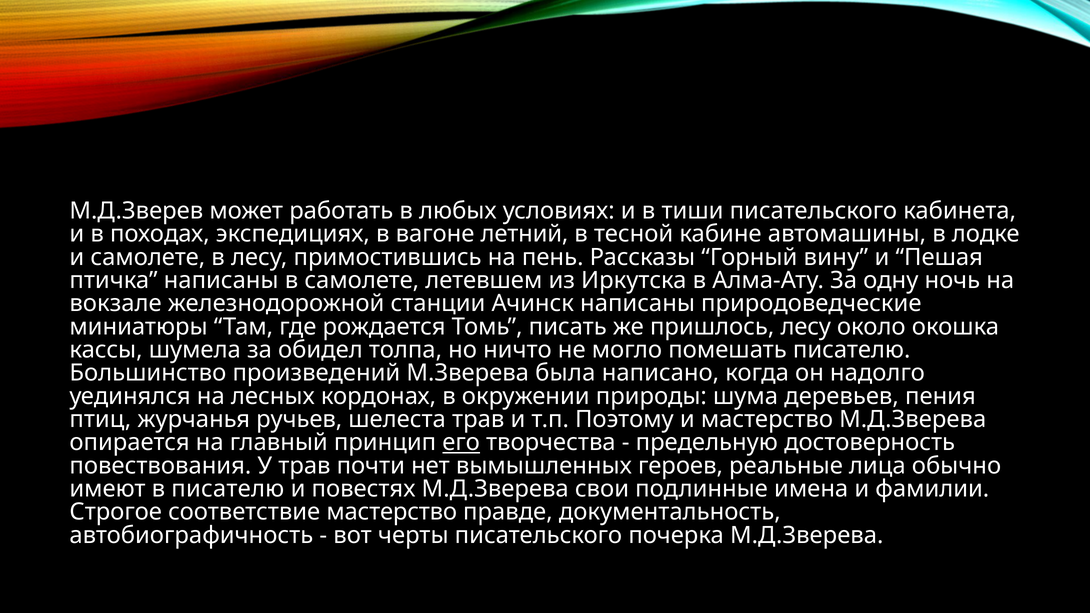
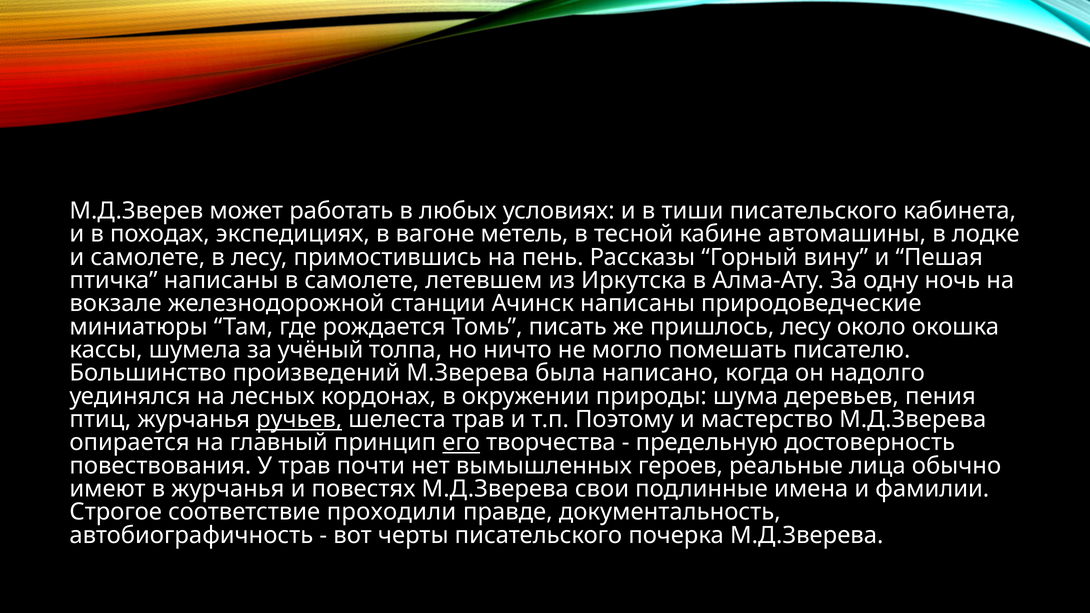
летний: летний -> метель (524, 234)
обидел: обидел -> учёный (321, 350)
ручьев underline: none -> present (299, 420)
в писателю: писателю -> журчанья (228, 489)
соответствие мастерство: мастерство -> проходили (392, 512)
